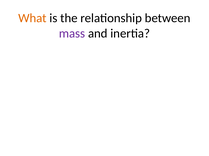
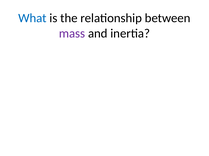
What colour: orange -> blue (32, 18)
